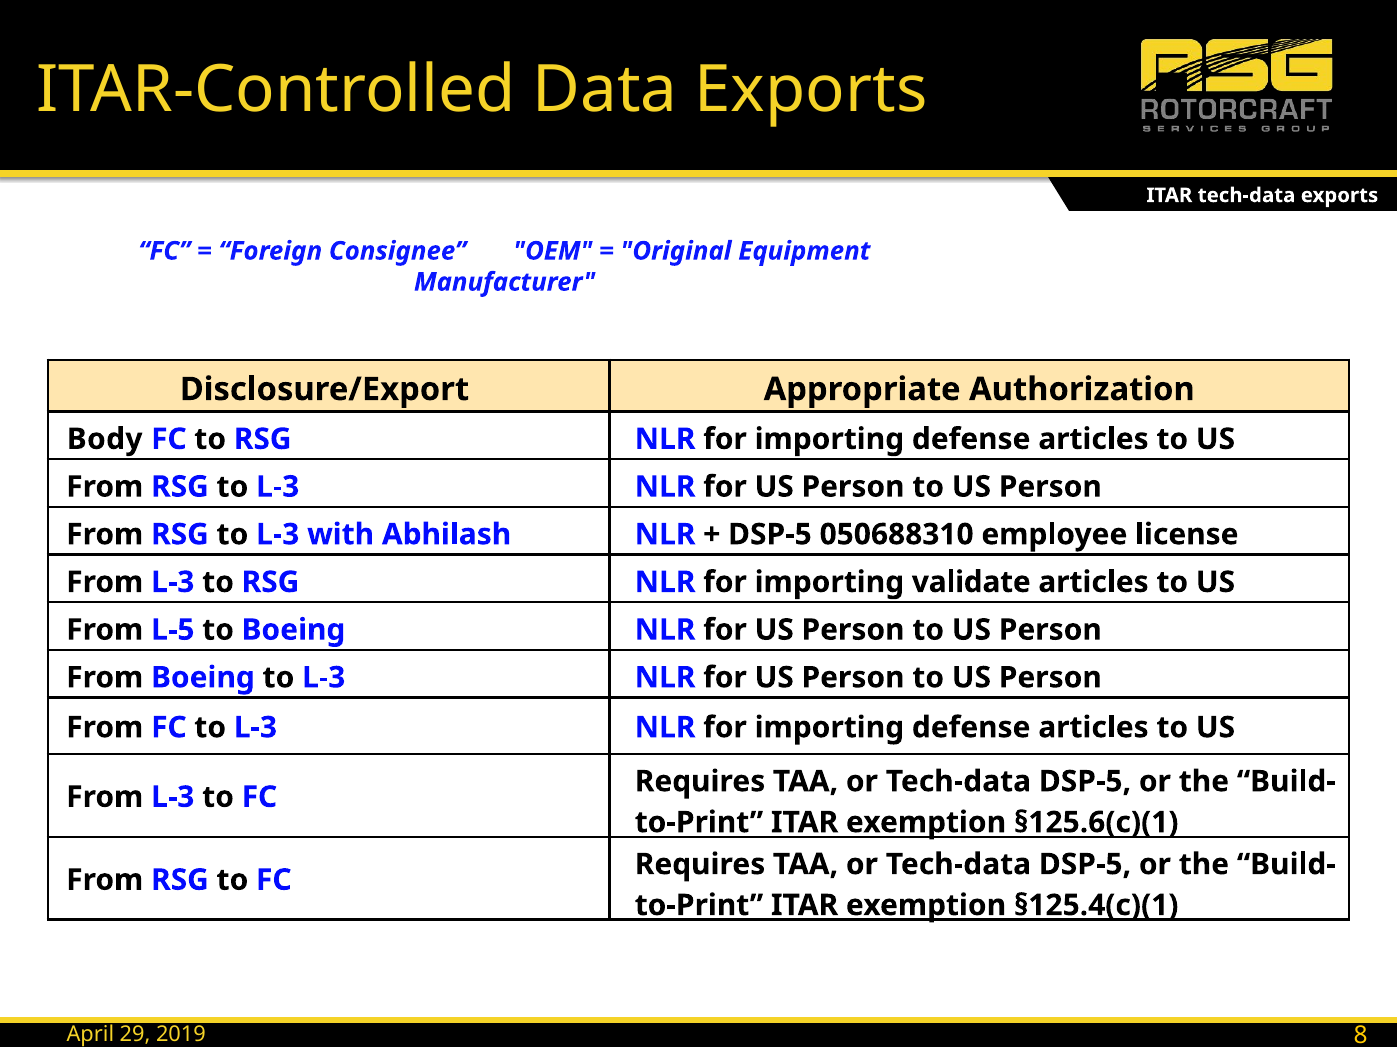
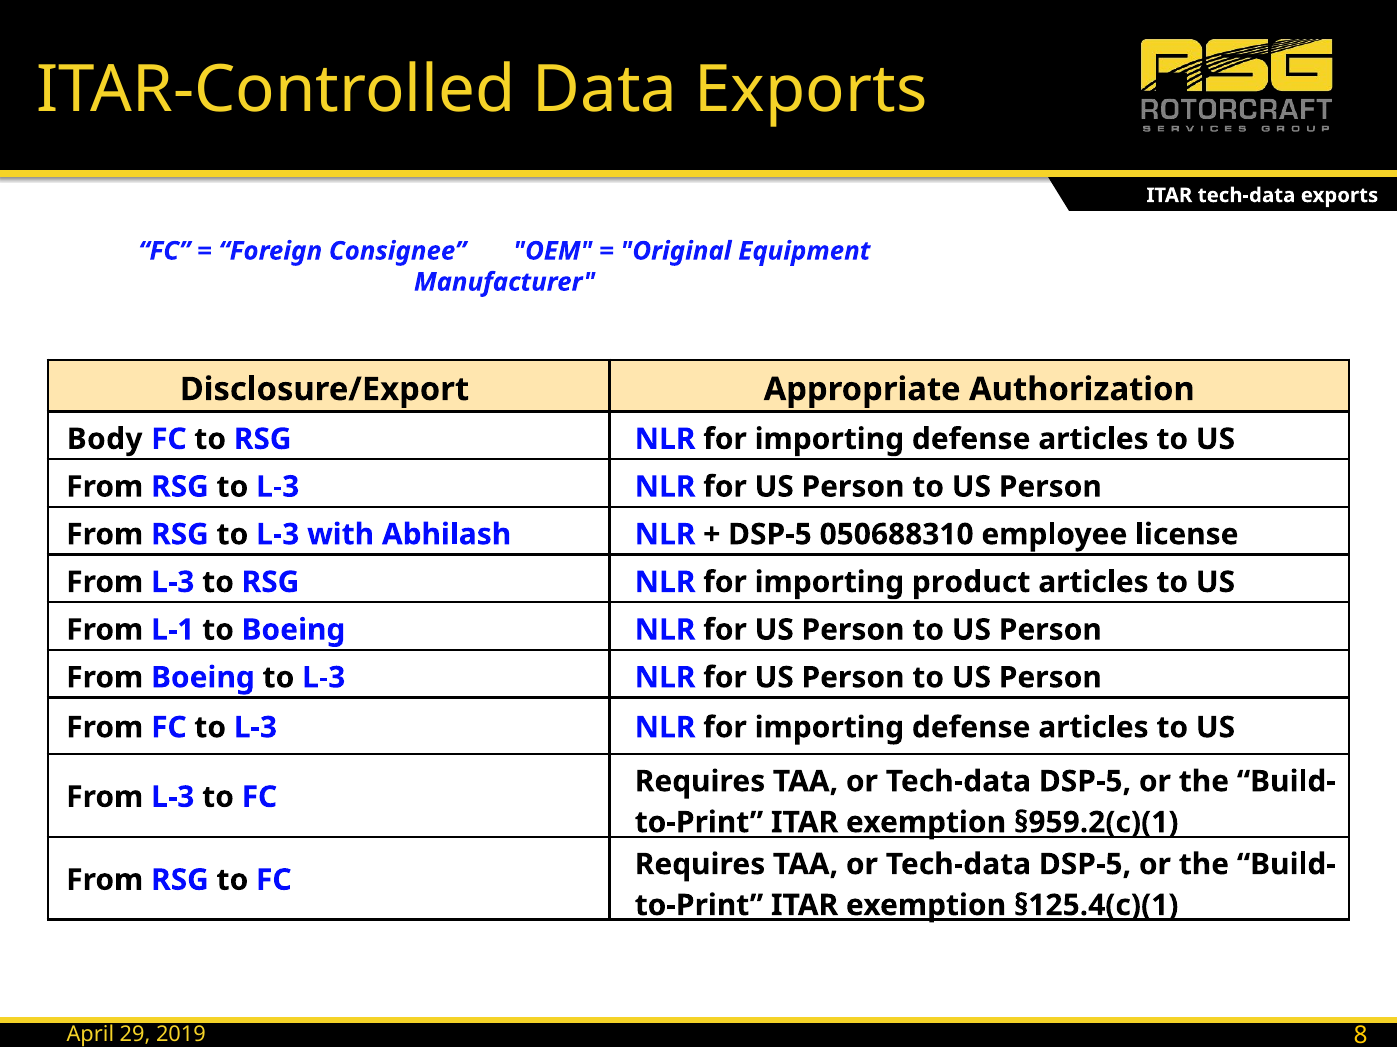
validate: validate -> product (971, 583)
L-5: L-5 -> L-1 (173, 630)
§125.6(c)(1: §125.6(c)(1 -> §959.2(c)(1 (1096, 823)
